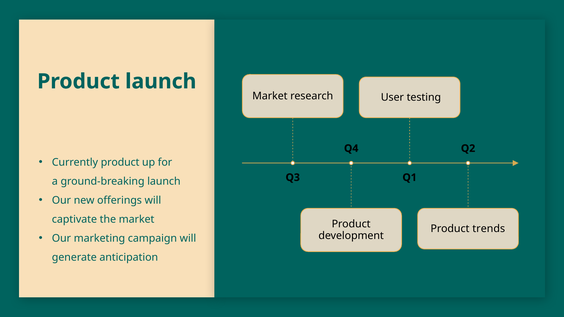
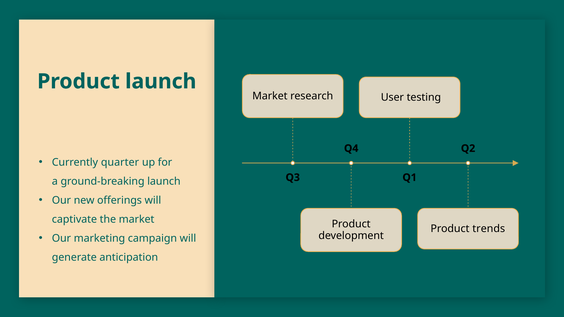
Currently product: product -> quarter (120, 162)
